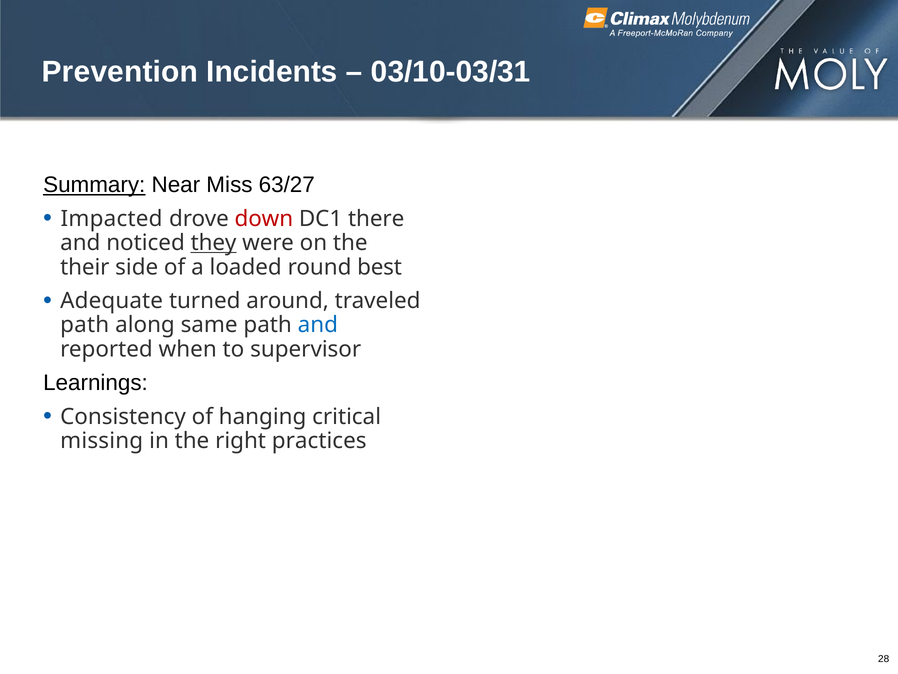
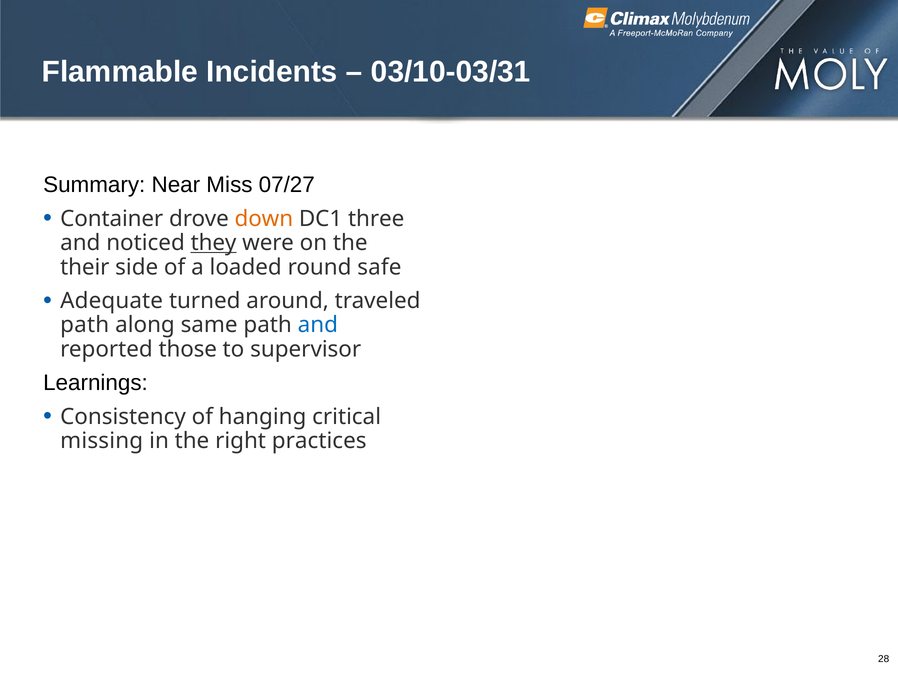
Prevention: Prevention -> Flammable (120, 72)
Summary underline: present -> none (94, 185)
63/27: 63/27 -> 07/27 (287, 185)
Impacted: Impacted -> Container (112, 218)
down colour: red -> orange (264, 218)
there: there -> three (376, 218)
best: best -> safe (379, 267)
when: when -> those (188, 349)
